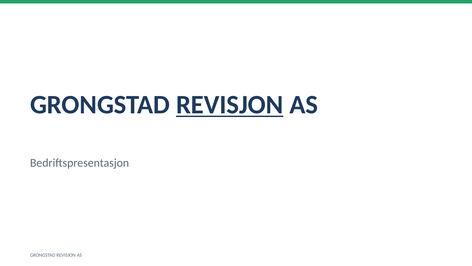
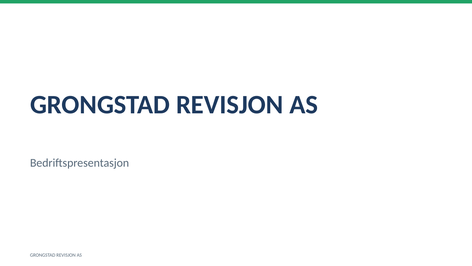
REVISJON underline: present -> none (230, 105)
